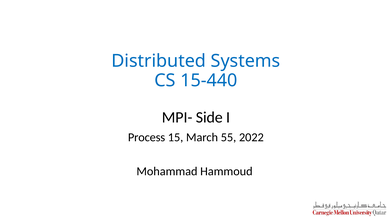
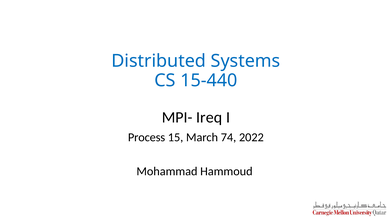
Side: Side -> Ireq (209, 118)
55: 55 -> 74 (228, 138)
